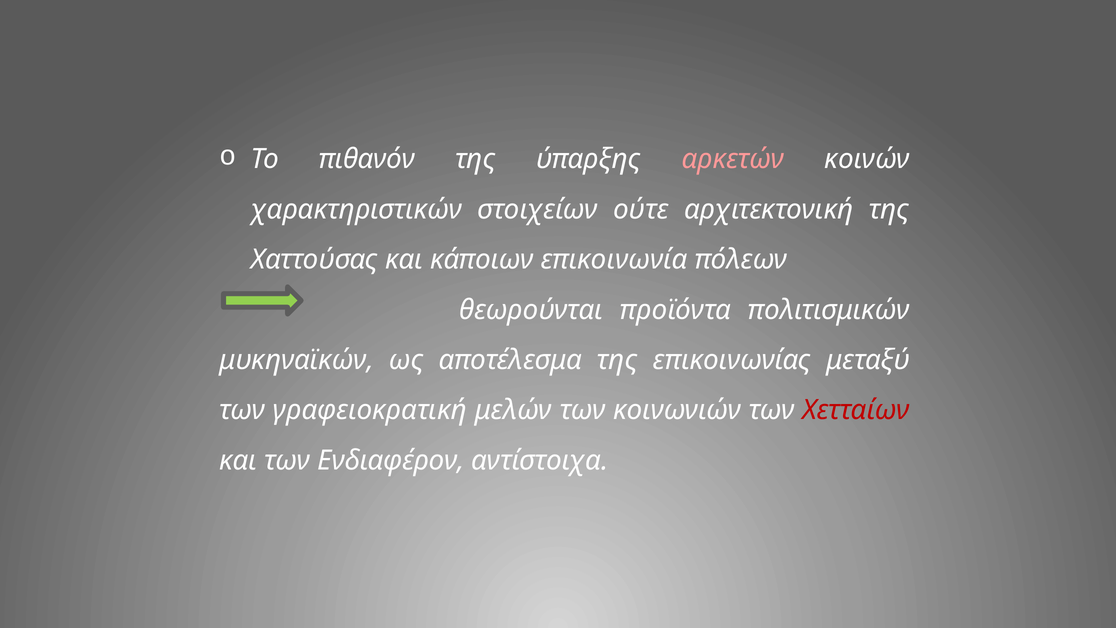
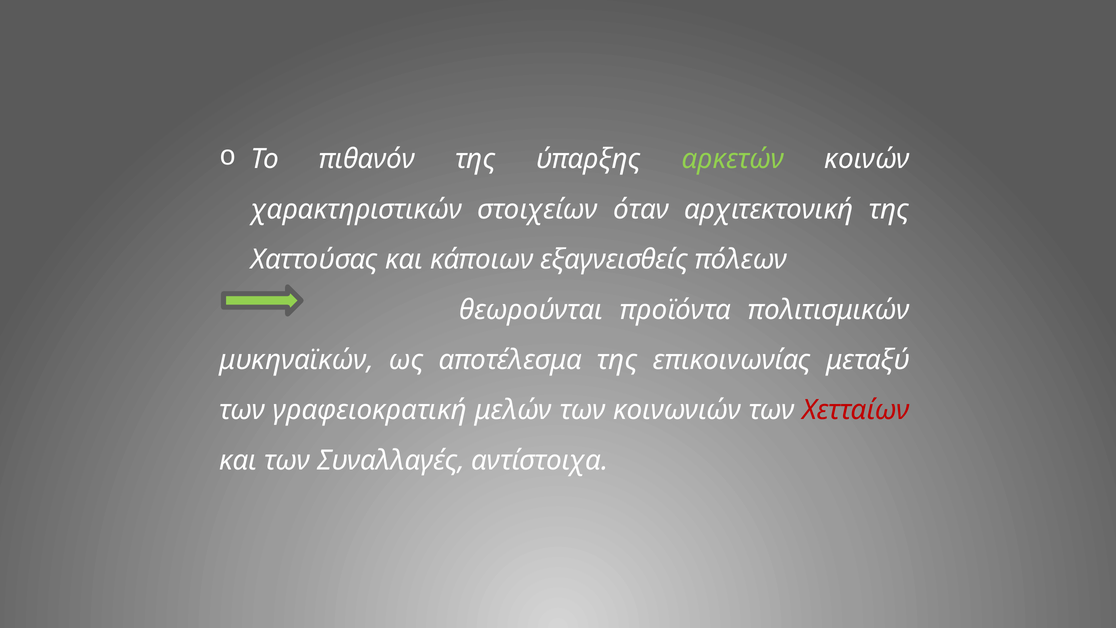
αρκετών colour: pink -> light green (733, 159)
ούτε: ούτε -> όταν (641, 209)
επικοινωνία: επικοινωνία -> εξαγνεισθείς (614, 259)
Ενδιαφέρον: Ενδιαφέρον -> Συναλλαγές (391, 460)
